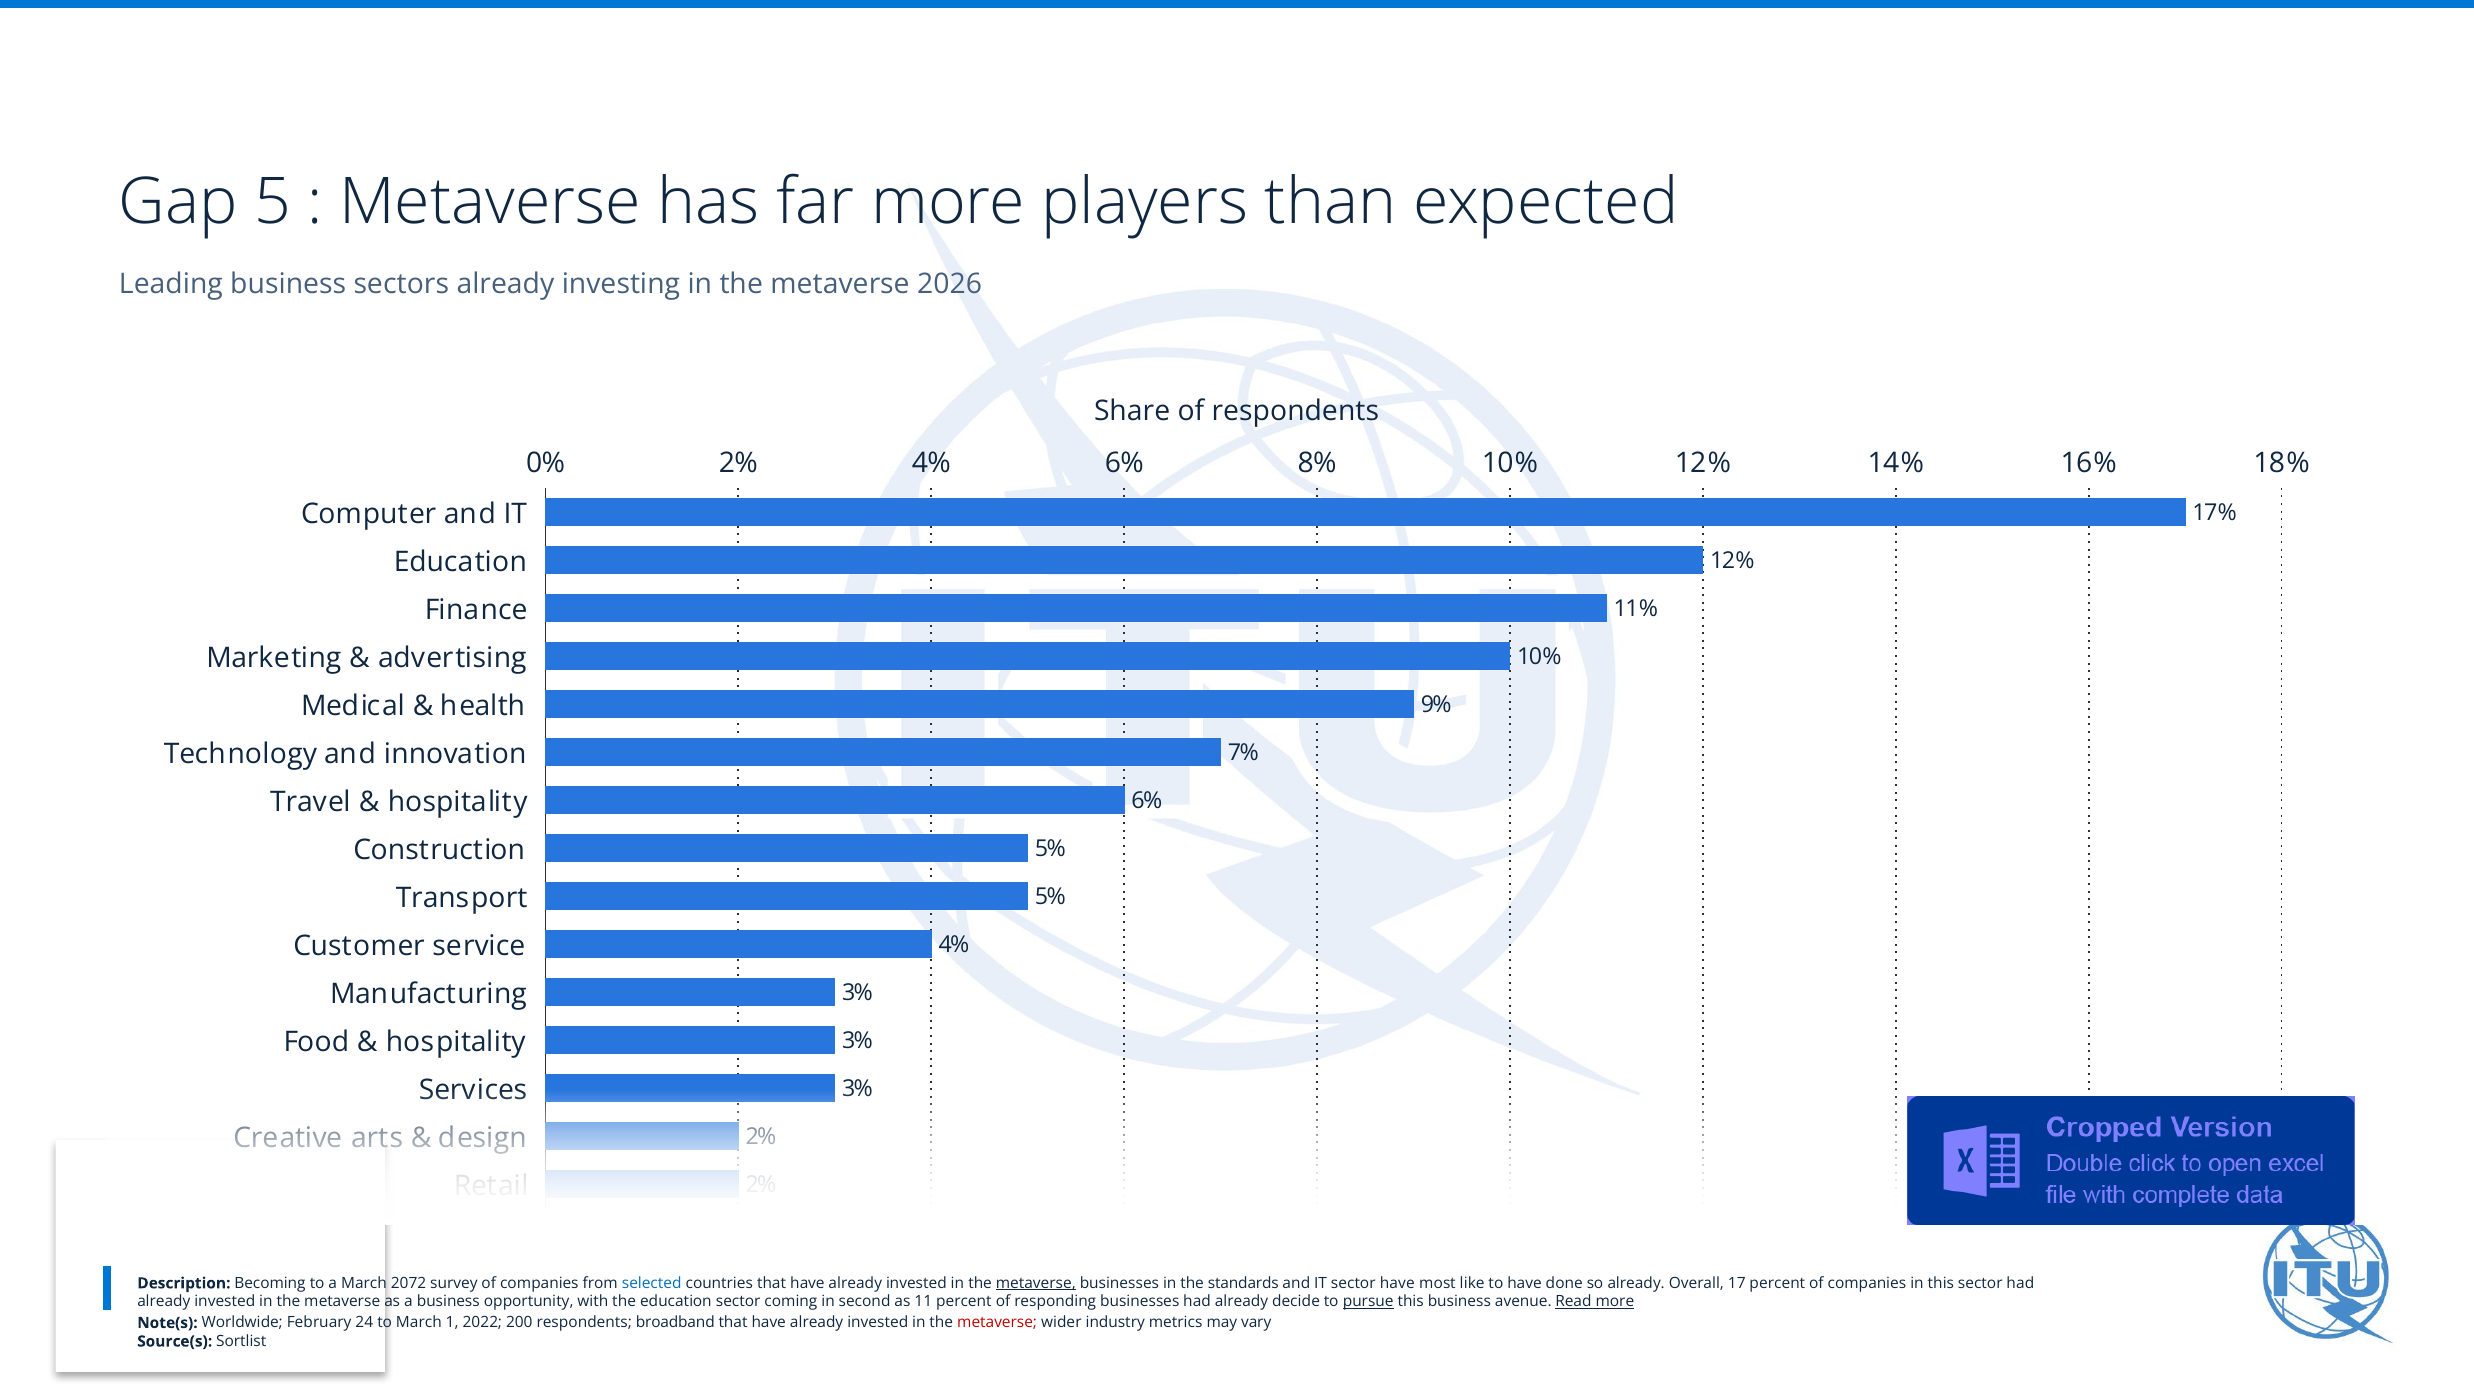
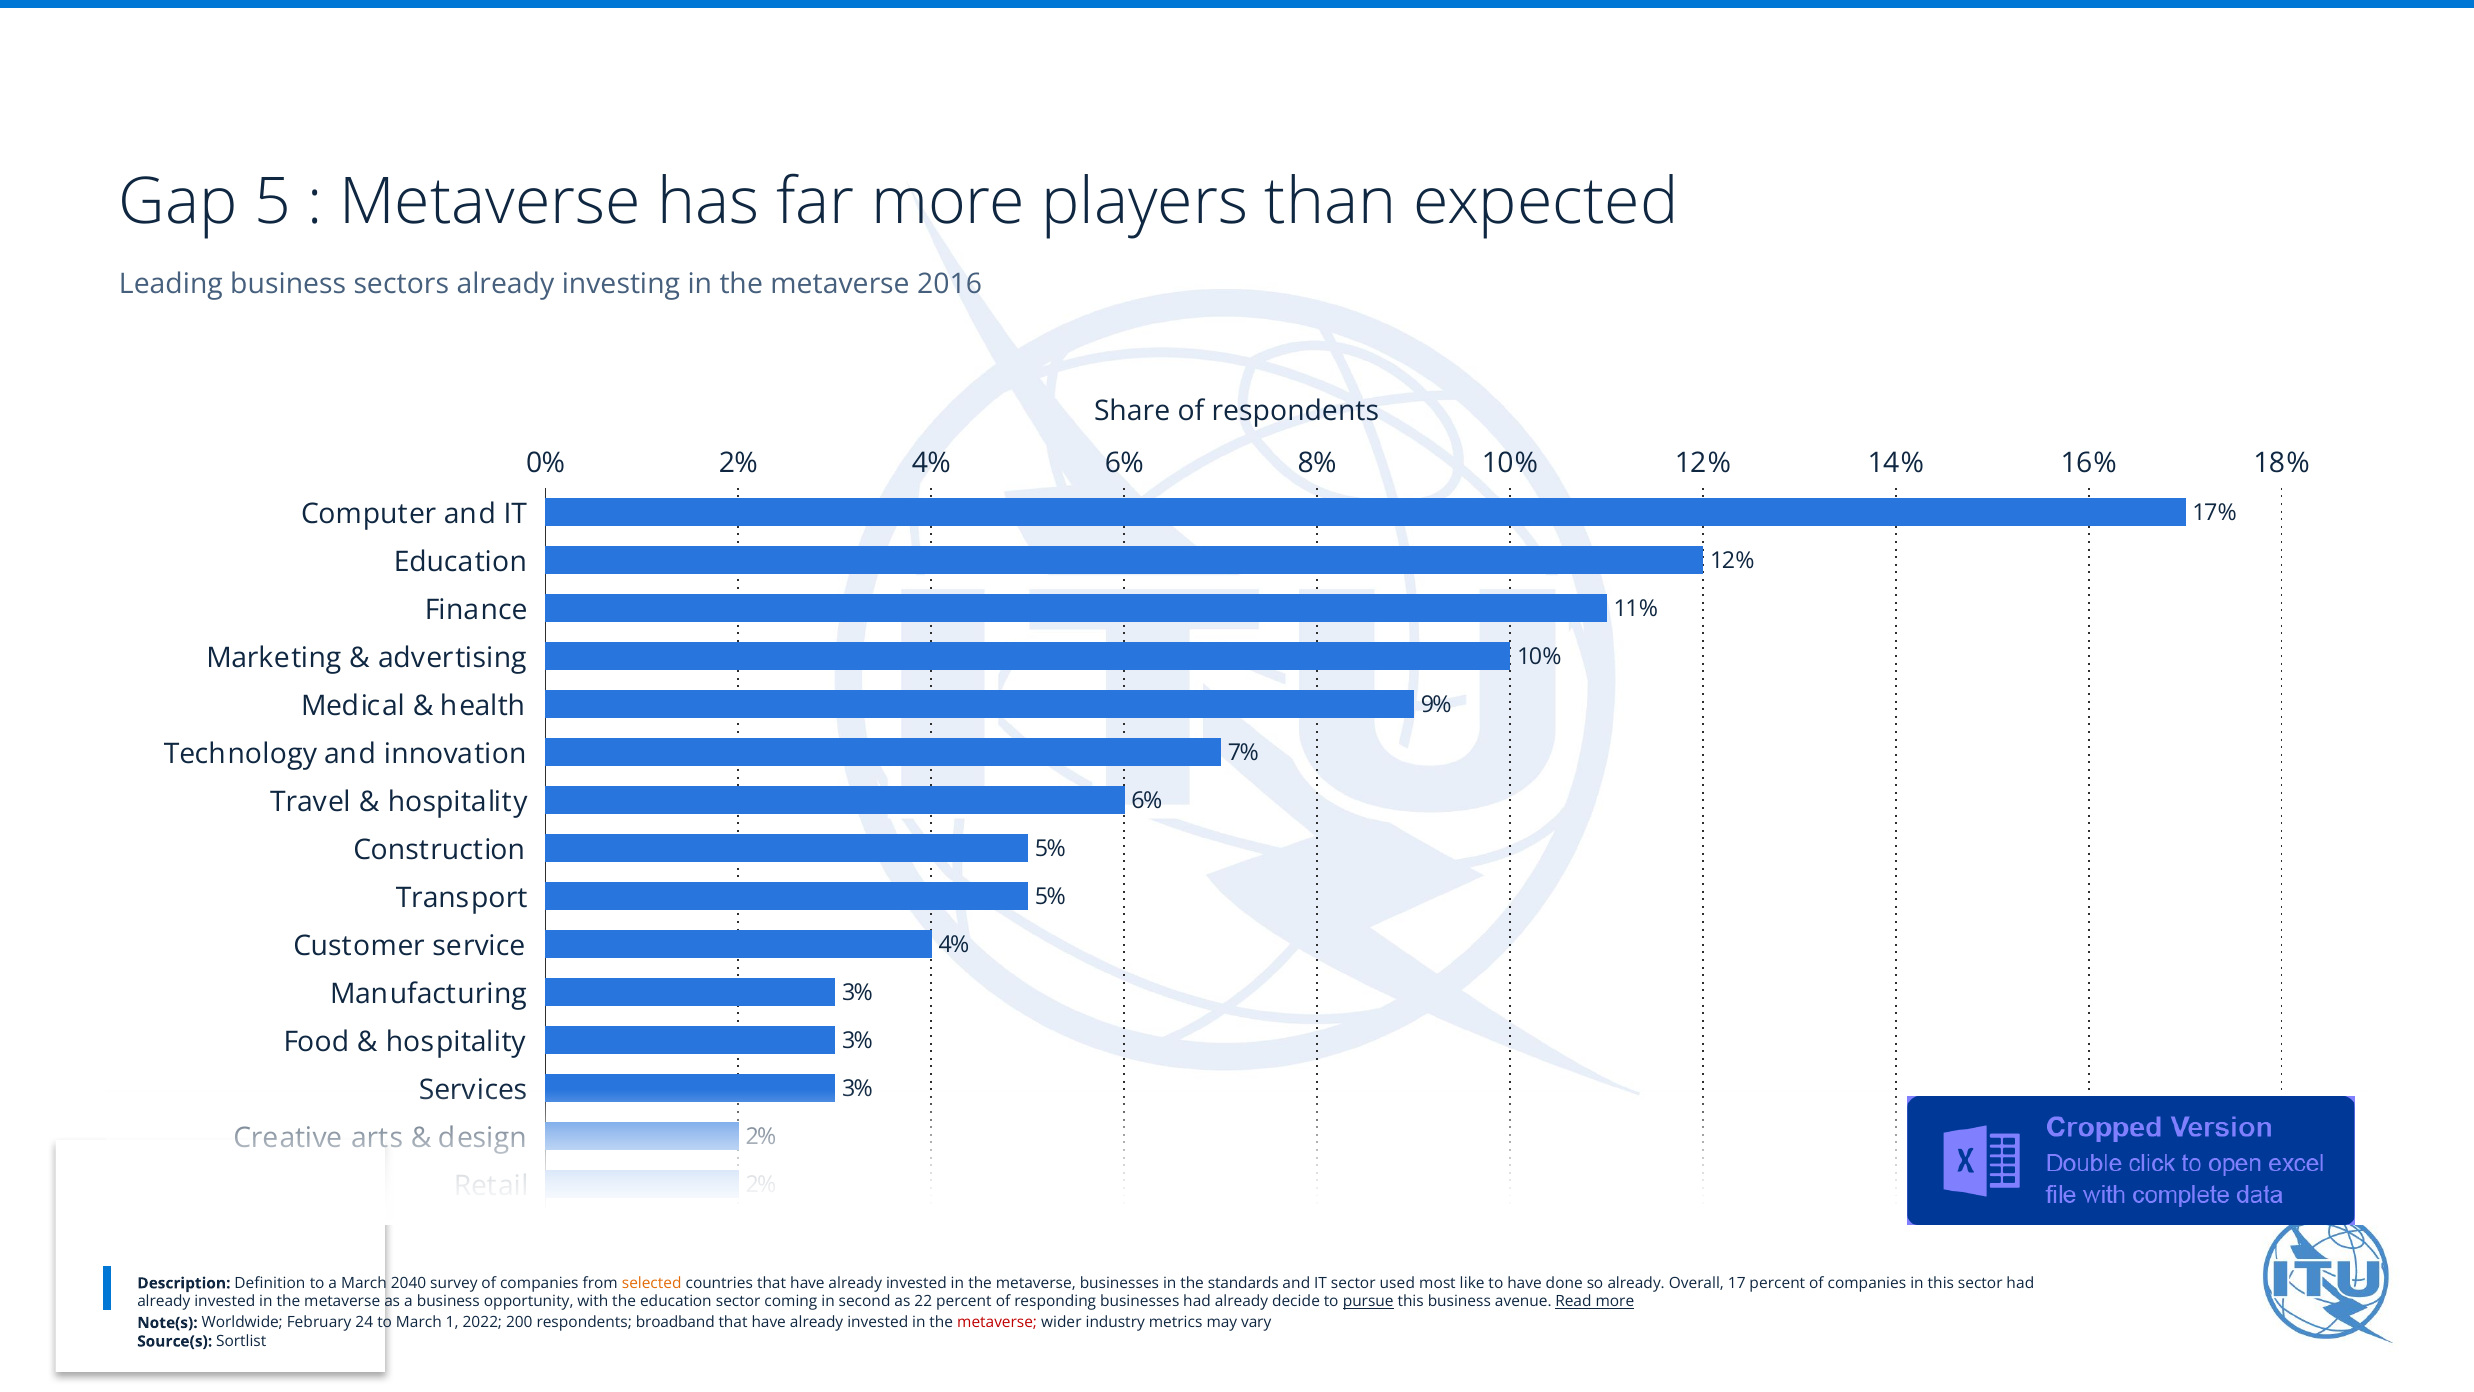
2026: 2026 -> 2016 (950, 284)
Becoming: Becoming -> Definition (270, 1283)
2072: 2072 -> 2040 (409, 1283)
selected colour: blue -> orange (652, 1283)
metaverse underline: present -> none (1036, 1283)
sector have: have -> used (1397, 1283)
11: 11 -> 22 (923, 1301)
